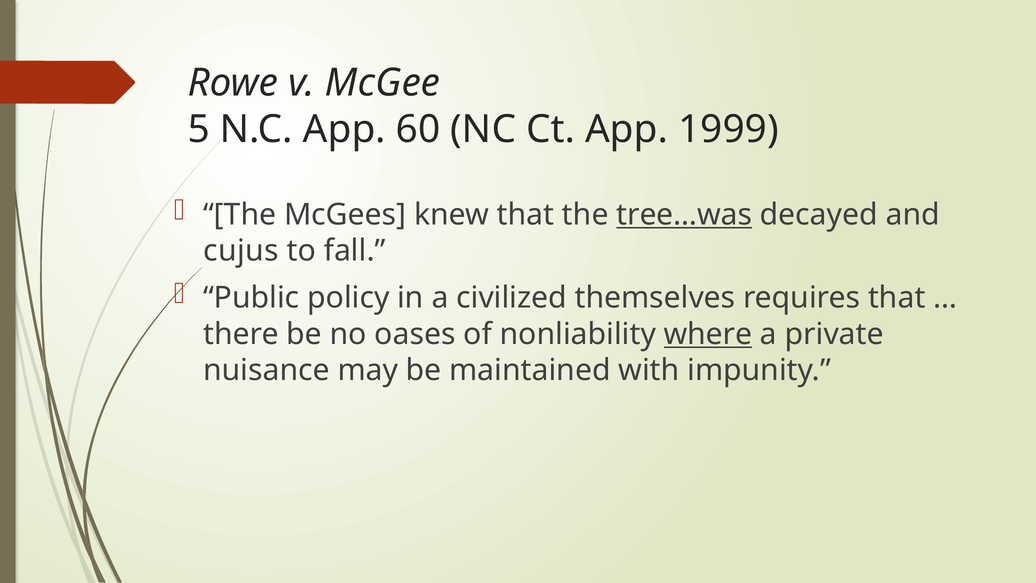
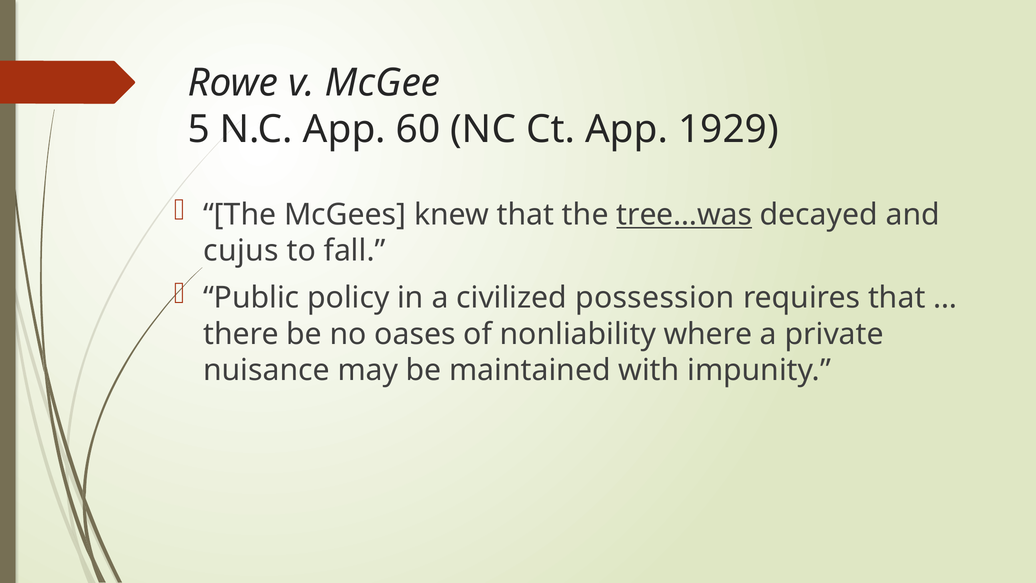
1999: 1999 -> 1929 (728, 130)
themselves: themselves -> possession (655, 298)
where underline: present -> none (708, 334)
